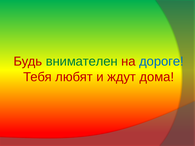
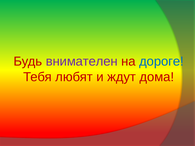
внимателен colour: green -> purple (82, 61)
